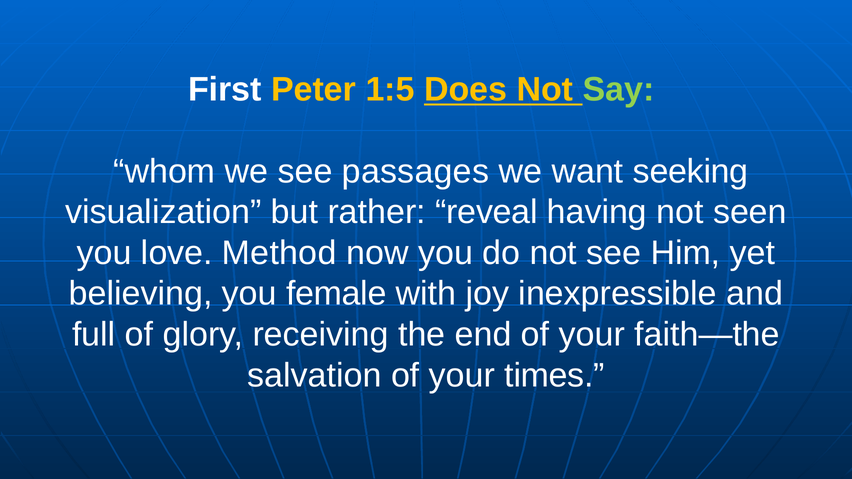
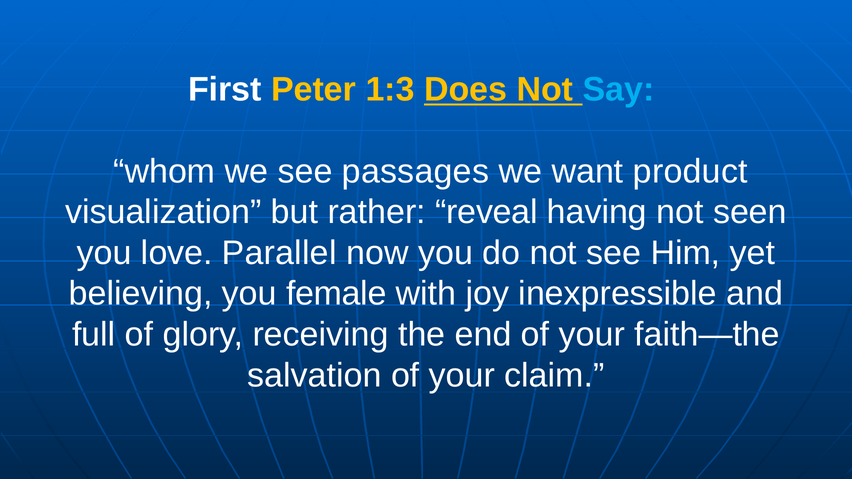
1:5: 1:5 -> 1:3 (390, 90)
Say colour: light green -> light blue (619, 90)
seeking: seeking -> product (690, 171)
Method: Method -> Parallel (279, 253)
times: times -> claim (554, 376)
